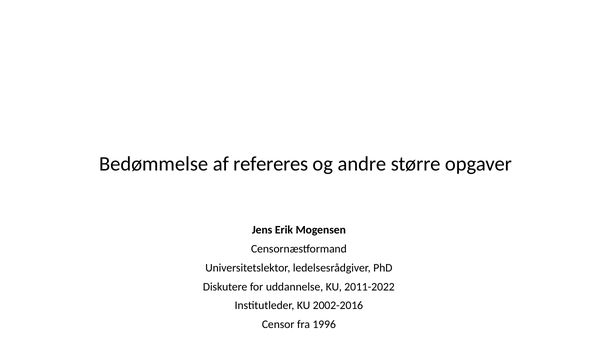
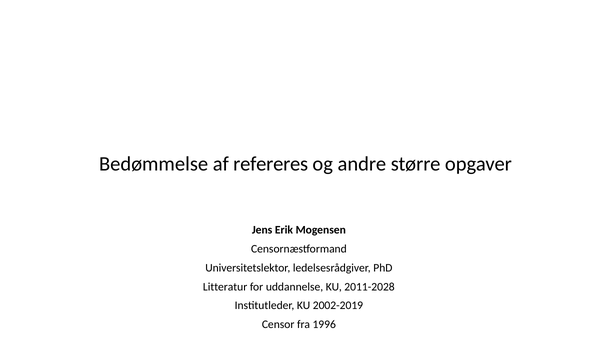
Diskutere: Diskutere -> Litteratur (225, 286)
2011-2022: 2011-2022 -> 2011-2028 (370, 286)
2002-2016: 2002-2016 -> 2002-2019 (338, 305)
